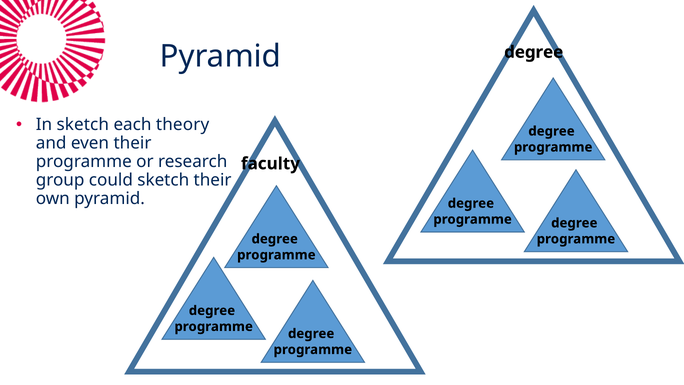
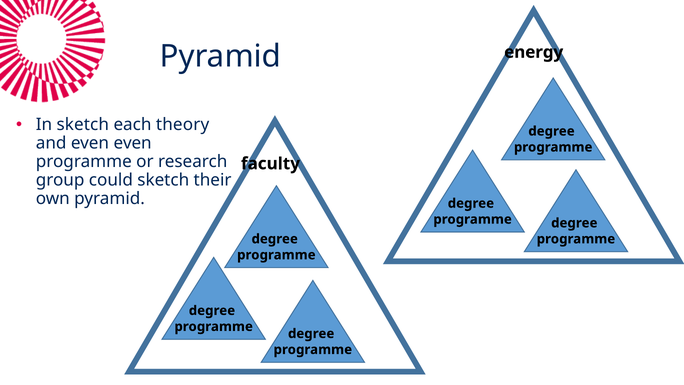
degree: degree -> energy (534, 52)
even their: their -> even (133, 143)
